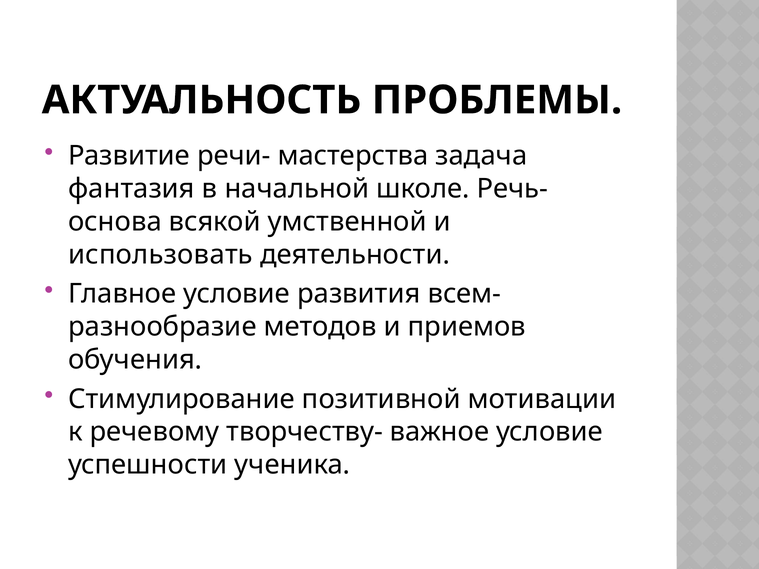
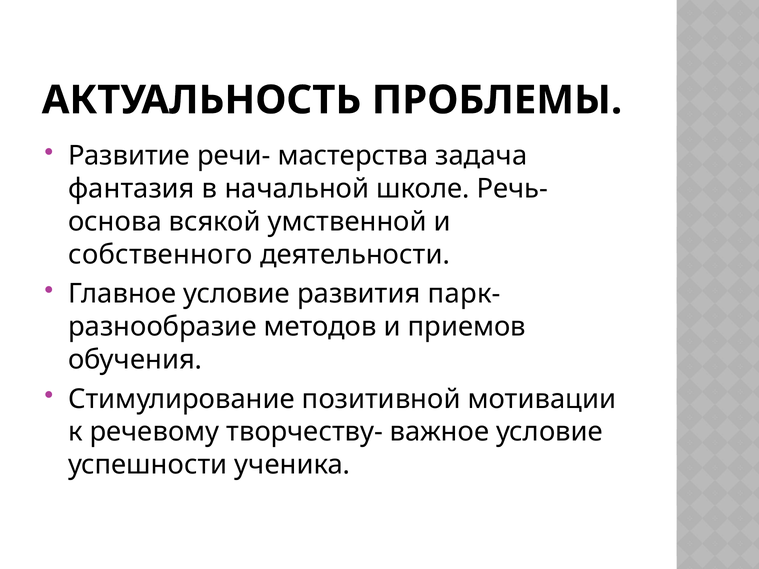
использовать: использовать -> собственного (161, 255)
всем-: всем- -> парк- (464, 294)
